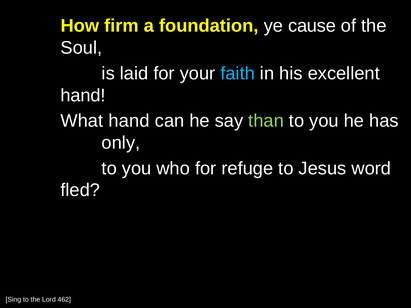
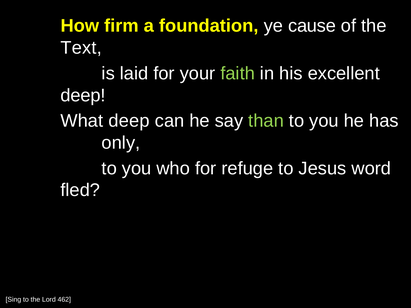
Soul: Soul -> Text (81, 48)
faith colour: light blue -> light green (238, 74)
hand: hand -> deep (83, 95)
What hand: hand -> deep (129, 121)
